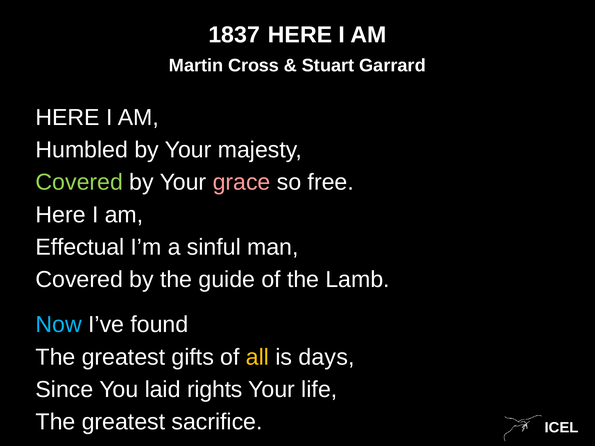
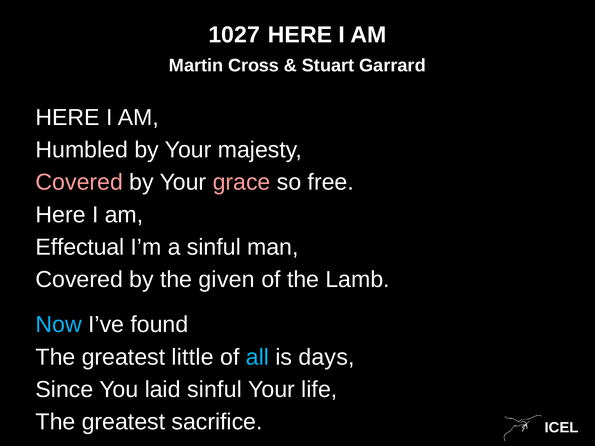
1837: 1837 -> 1027 (234, 35)
Covered colour: light green -> pink (79, 182)
guide: guide -> given (227, 280)
gifts: gifts -> little (193, 357)
all colour: yellow -> light blue (258, 357)
laid rights: rights -> sinful (215, 390)
